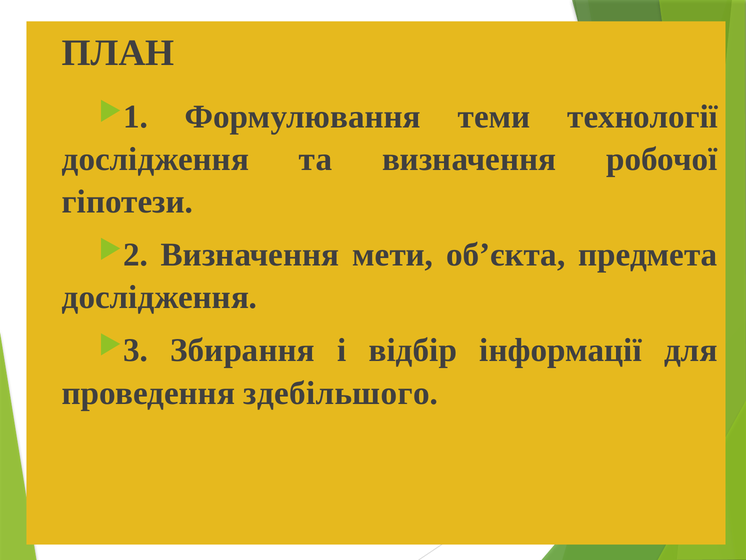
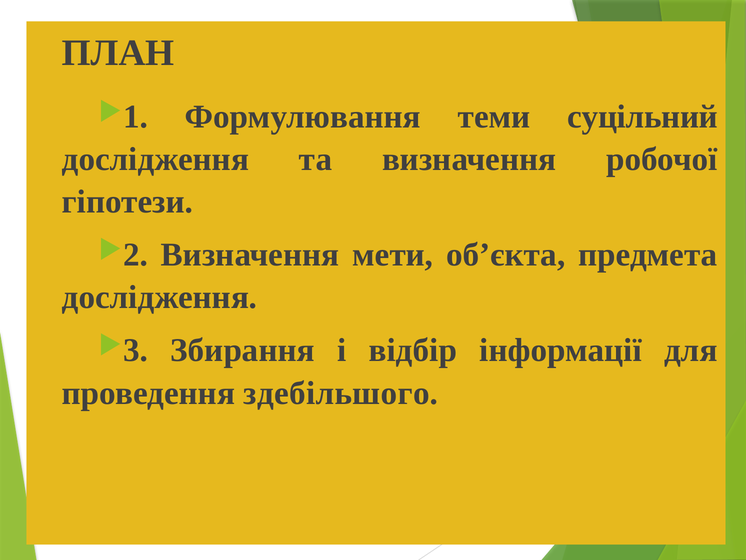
технології: технології -> суцільний (643, 117)
